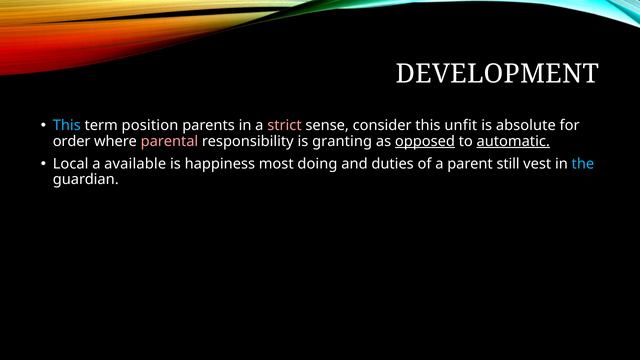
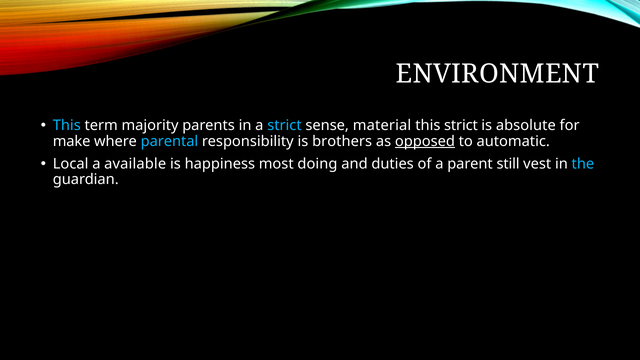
DEVELOPMENT: DEVELOPMENT -> ENVIRONMENT (497, 74)
position: position -> majority (150, 125)
strict colour: pink -> light blue (284, 125)
consider: consider -> material (382, 125)
this unfit: unfit -> strict (461, 125)
order: order -> make (72, 141)
parental colour: pink -> light blue (169, 141)
granting: granting -> brothers (342, 141)
automatic underline: present -> none (513, 141)
